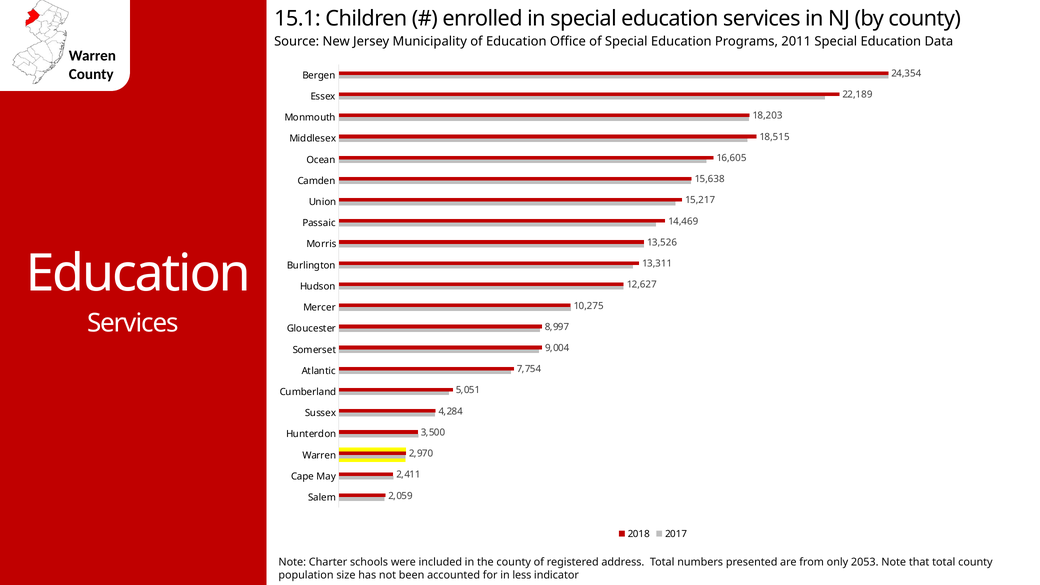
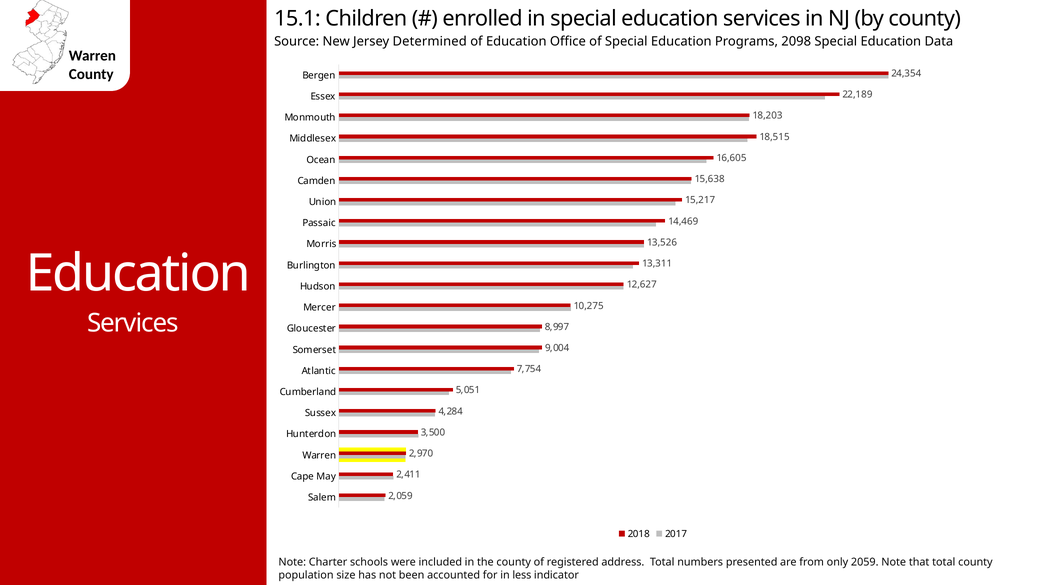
Municipality: Municipality -> Determined (430, 41)
2011: 2011 -> 2098 (796, 41)
2053: 2053 -> 2059 (865, 562)
